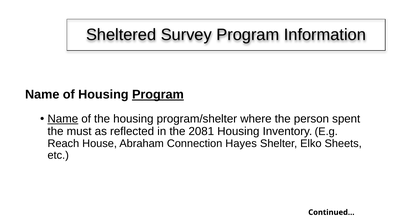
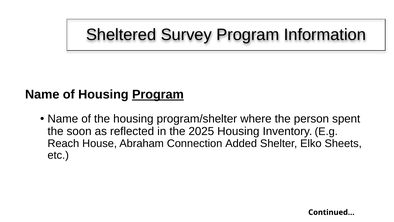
Name underline: present -> none (63, 119)
must: must -> soon (79, 131)
2081: 2081 -> 2025 (201, 131)
Hayes: Hayes -> Added (241, 143)
